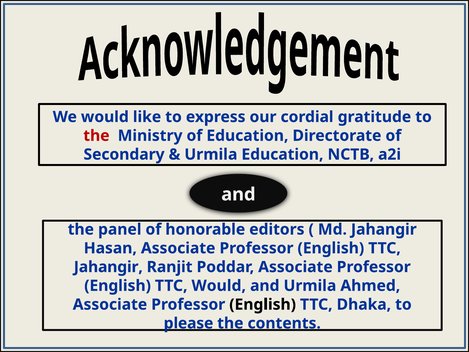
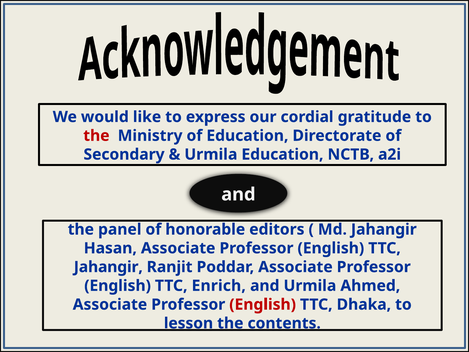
TTC Would: Would -> Enrich (219, 286)
English colour: black -> red (263, 304)
please: please -> lesson (188, 323)
